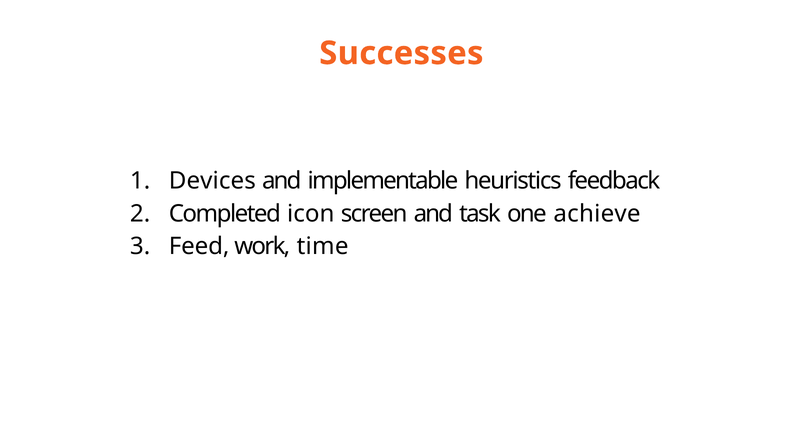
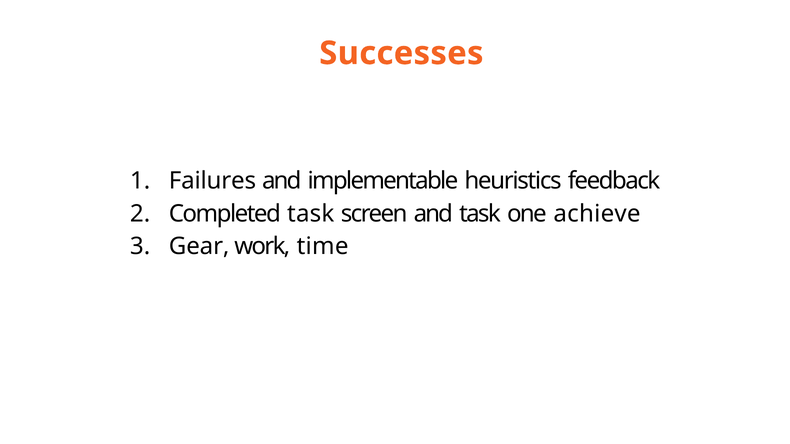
Devices: Devices -> Failures (212, 181)
Completed icon: icon -> task (311, 214)
Feed: Feed -> Gear (199, 247)
